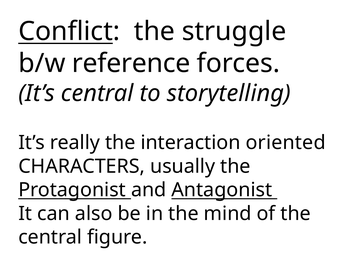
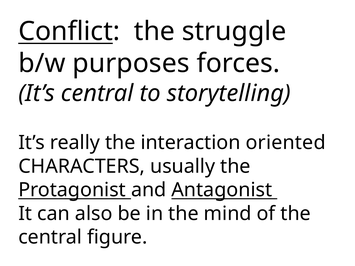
reference: reference -> purposes (131, 63)
